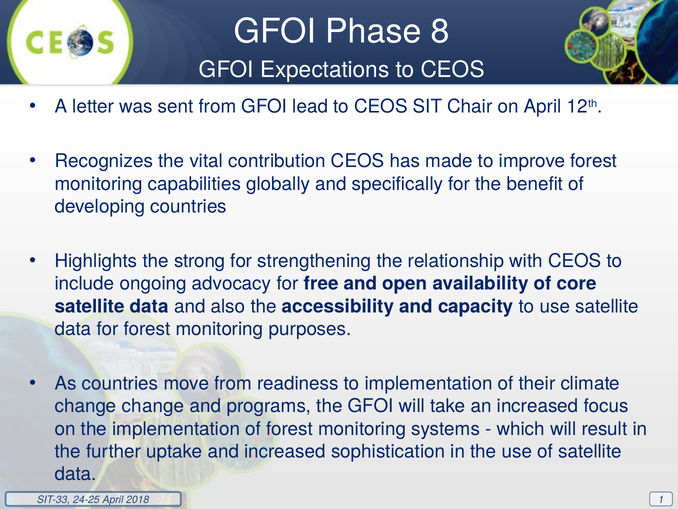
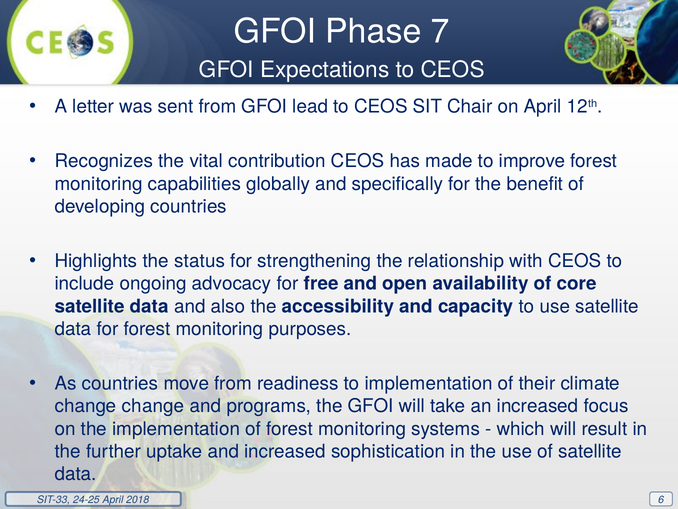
8: 8 -> 7 (440, 32)
strong: strong -> status (200, 261)
1: 1 -> 6 (661, 499)
